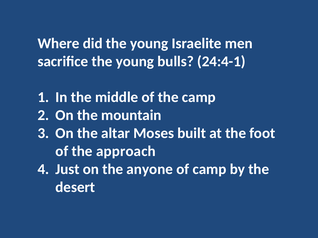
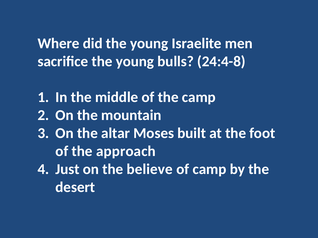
24:4-1: 24:4-1 -> 24:4-8 (221, 61)
anyone: anyone -> believe (150, 170)
